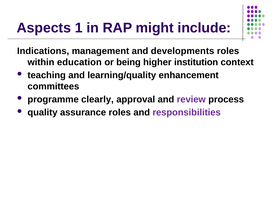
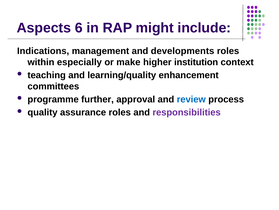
1: 1 -> 6 (79, 28)
education: education -> especially (79, 62)
being: being -> make (128, 62)
clearly: clearly -> further (98, 99)
review colour: purple -> blue (191, 99)
